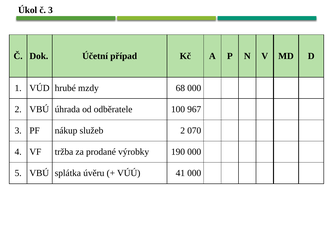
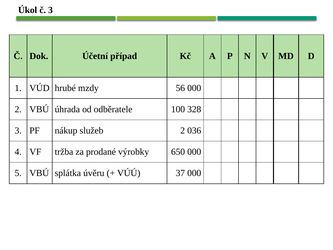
68: 68 -> 56 (180, 88)
967: 967 -> 328 (194, 109)
070: 070 -> 036 (194, 130)
190: 190 -> 650 (178, 152)
41: 41 -> 37 (180, 173)
